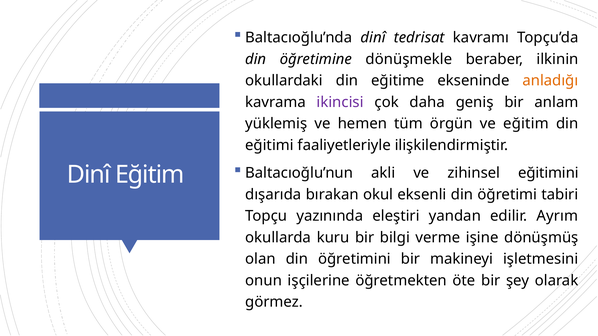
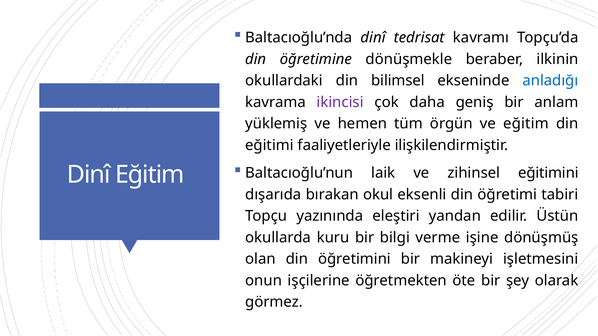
eğitime: eğitime -> bilimsel (398, 81)
anladığı colour: orange -> blue (550, 81)
akli: akli -> laik (383, 173)
Ayrım: Ayrım -> Üstün (557, 216)
